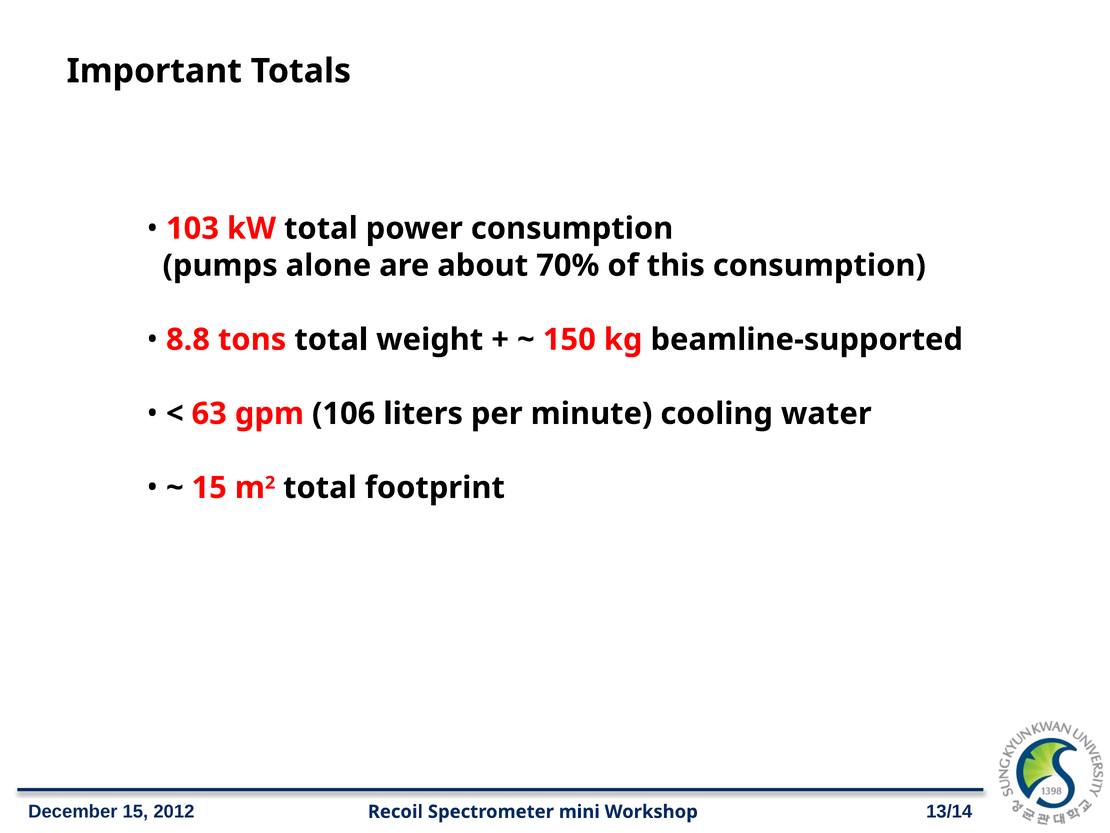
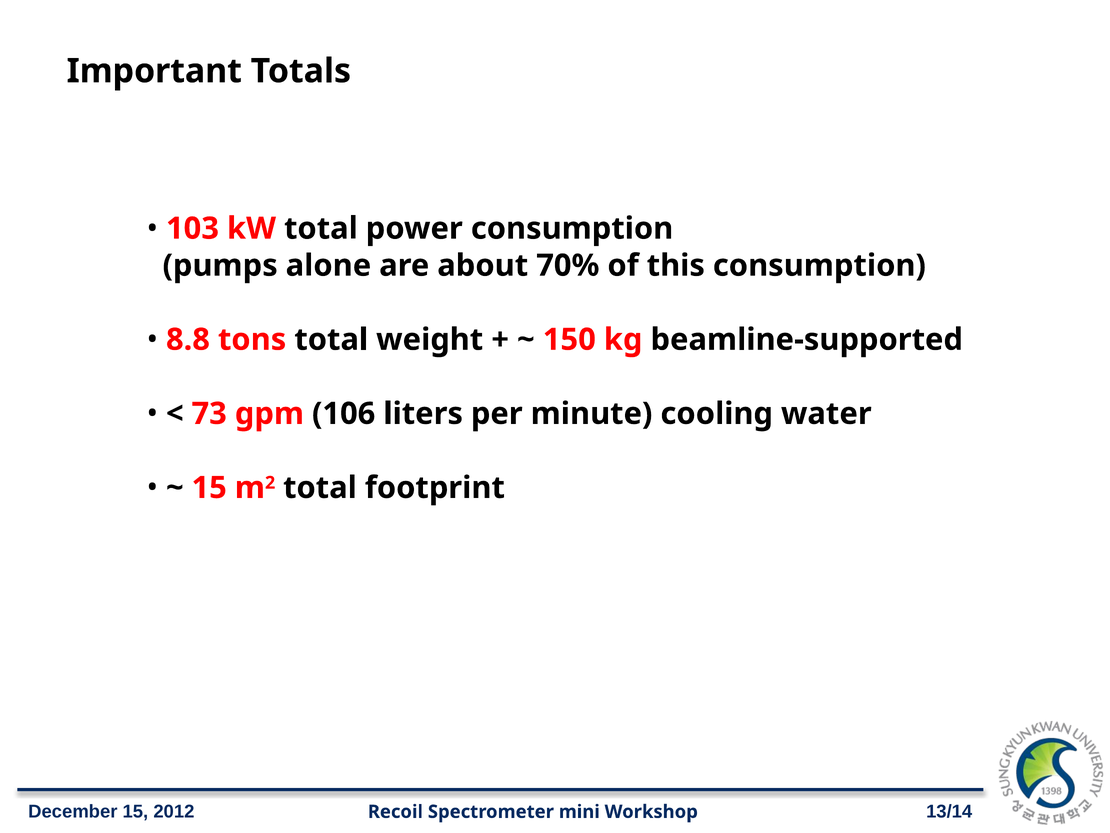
63: 63 -> 73 (209, 413)
